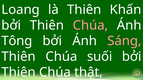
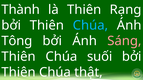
Loang: Loang -> Thành (21, 10)
Khấn: Khấn -> Rạng (126, 10)
Chúa colour: pink -> light blue (90, 25)
